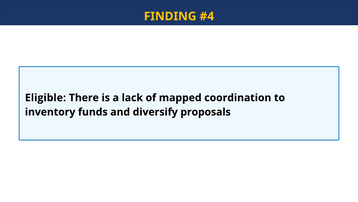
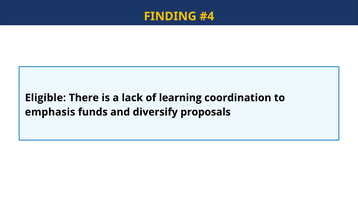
mapped: mapped -> learning (180, 97)
inventory: inventory -> emphasis (50, 112)
